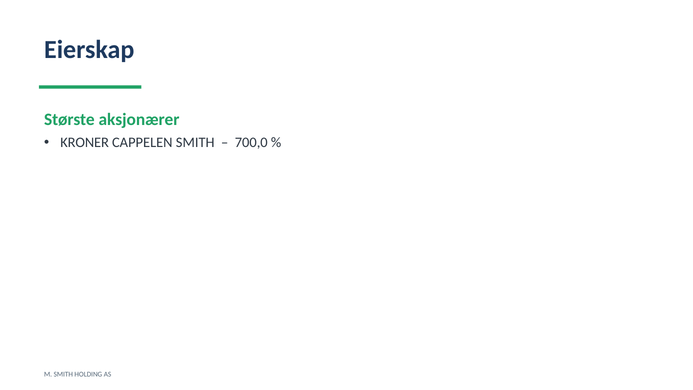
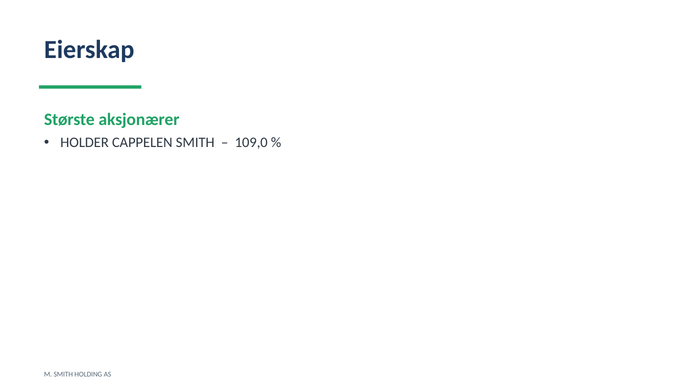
KRONER: KRONER -> HOLDER (85, 143)
700,0: 700,0 -> 109,0 (251, 143)
